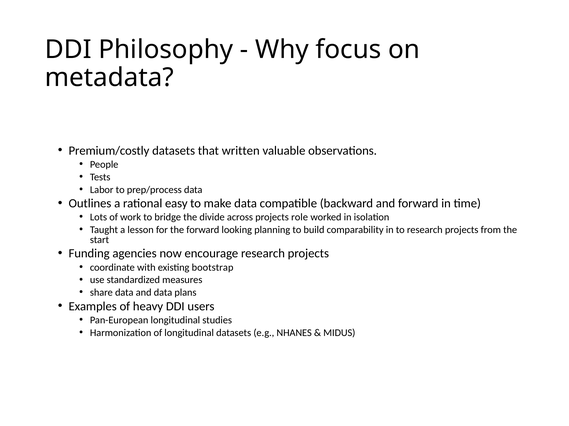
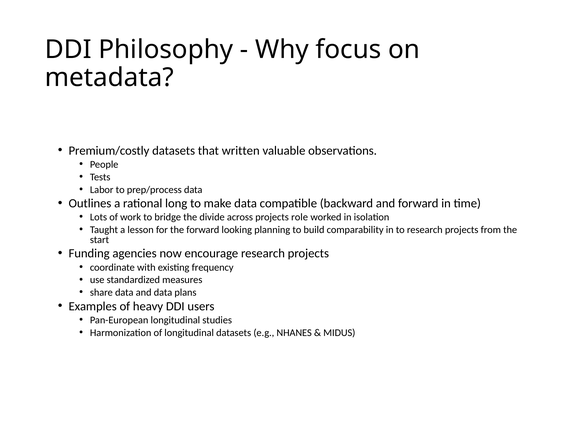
easy: easy -> long (176, 204)
bootstrap: bootstrap -> frequency (213, 268)
